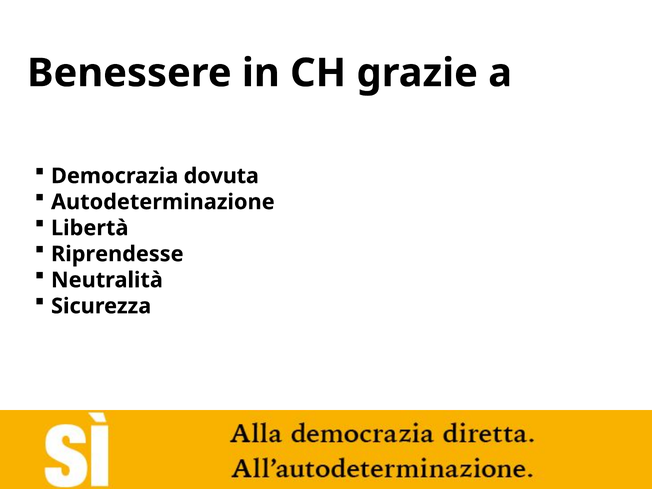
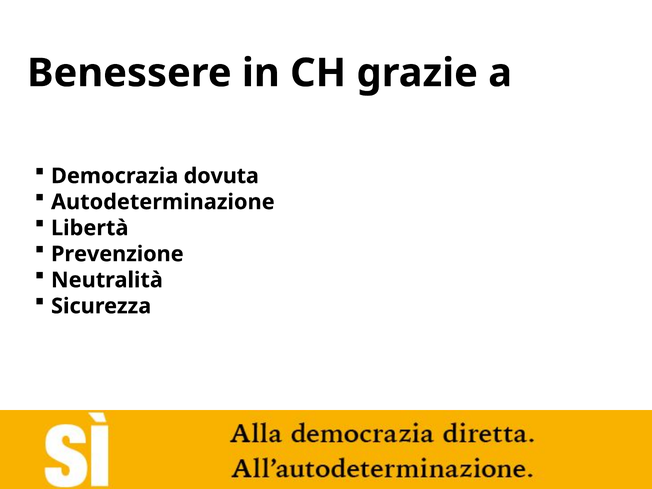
Riprendesse: Riprendesse -> Prevenzione (117, 254)
